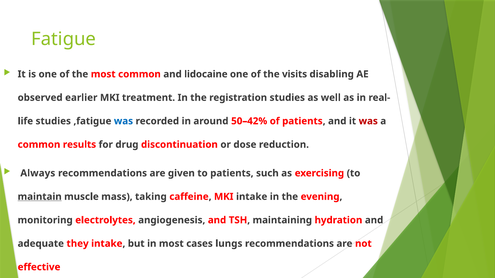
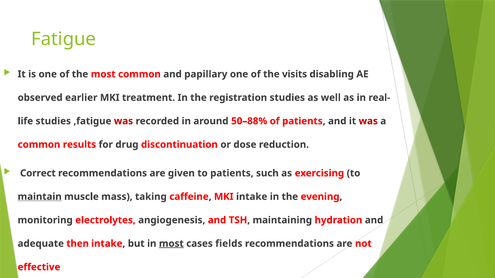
lidocaine: lidocaine -> papillary (206, 74)
was colour: blue -> red (123, 121)
50–42%: 50–42% -> 50–88% (249, 121)
Always: Always -> Correct (38, 173)
they: they -> then (78, 244)
most underline: none -> present (171, 244)
lungs: lungs -> fields (229, 244)
